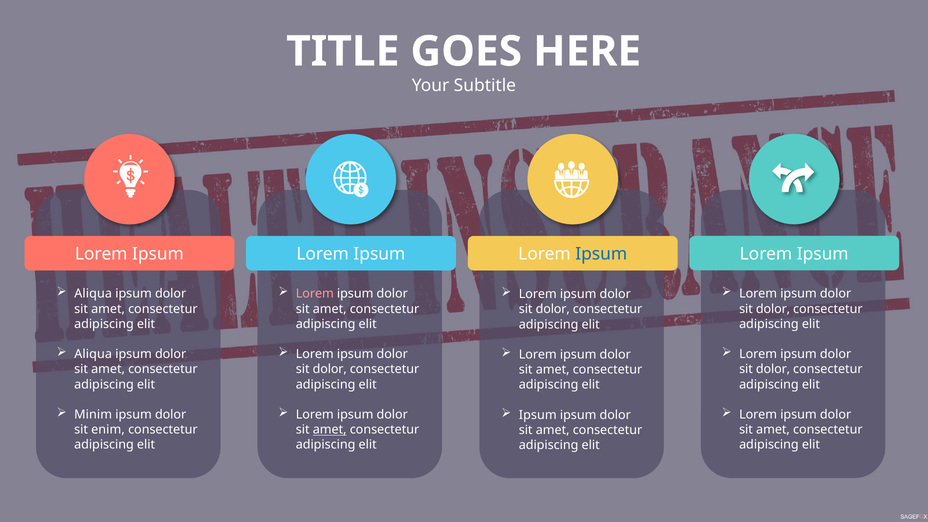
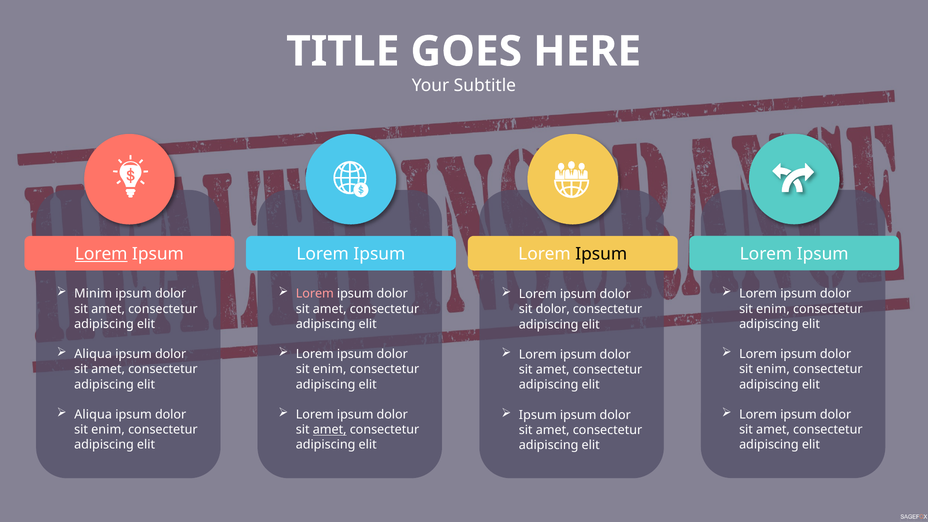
Lorem underline: none -> present (101, 254)
Ipsum colour: blue -> black (601, 254)
Aliqua: Aliqua -> Minim (93, 294)
dolor: dolor -> enim (773, 309)
dolor: dolor -> enim (330, 369)
dolor: dolor -> enim (773, 369)
Minim: Minim -> Aliqua (93, 415)
